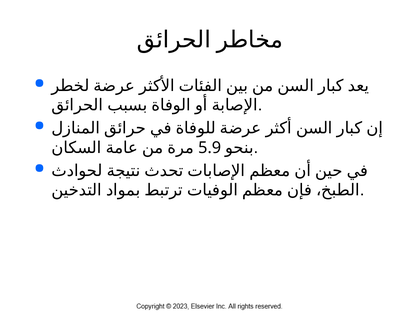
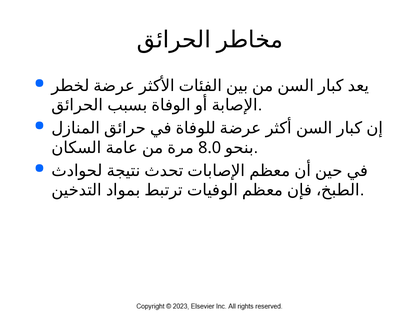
5.9: 5.9 -> 8.0 (210, 148)
